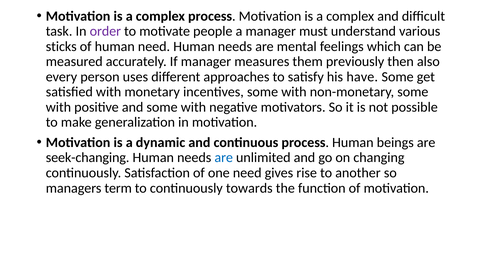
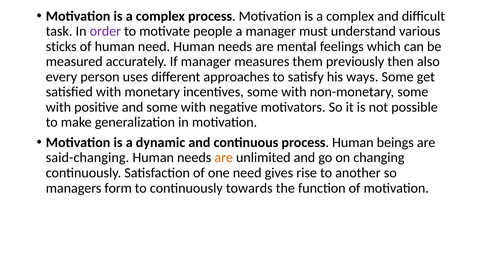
have: have -> ways (362, 77)
seek-changing: seek-changing -> said-changing (88, 158)
are colour: blue -> orange (224, 158)
term: term -> form (118, 188)
